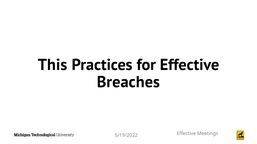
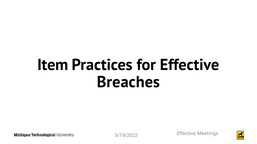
This: This -> Item (53, 65)
